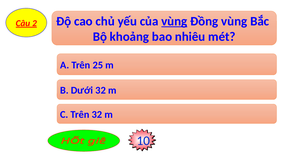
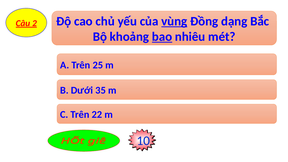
Đồng vùng: vùng -> dạng (234, 21)
bao underline: none -> present (162, 37)
Dưới 32: 32 -> 35 (101, 90)
Trên 32: 32 -> 22 (97, 114)
